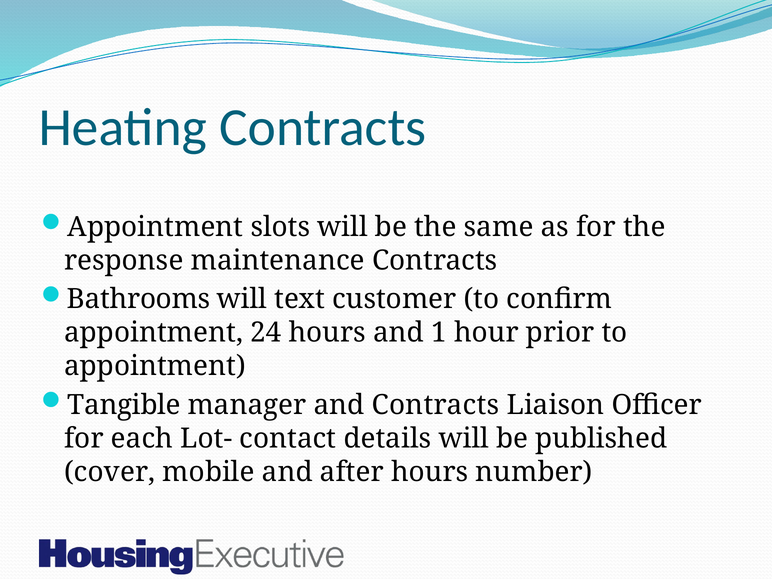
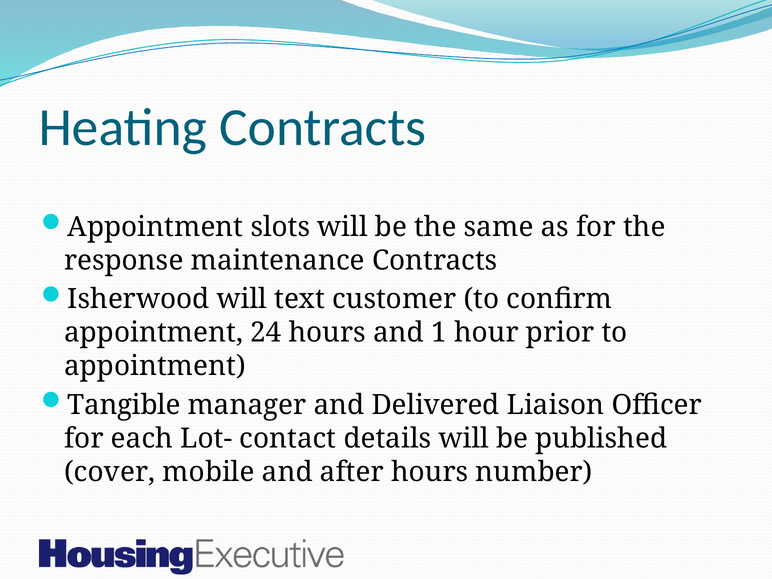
Bathrooms: Bathrooms -> Isherwood (138, 299)
and Contracts: Contracts -> Delivered (436, 405)
